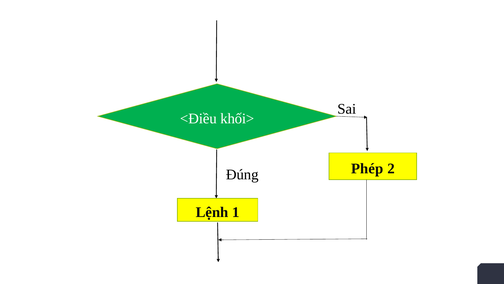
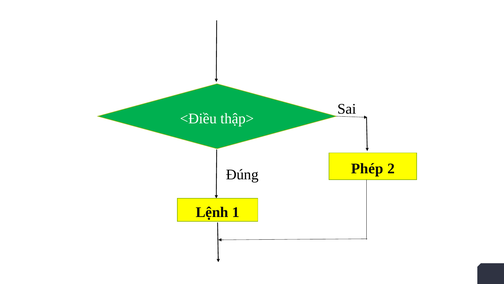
khối>: khối> -> thập> (237, 118)
